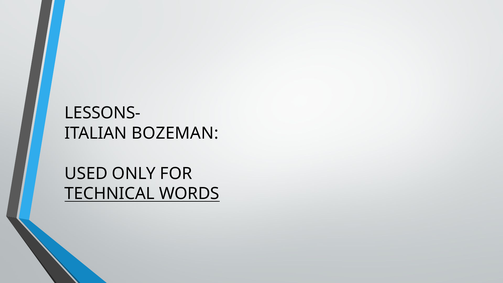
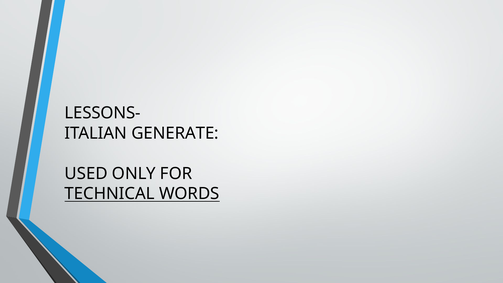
BOZEMAN: BOZEMAN -> GENERATE (175, 133)
